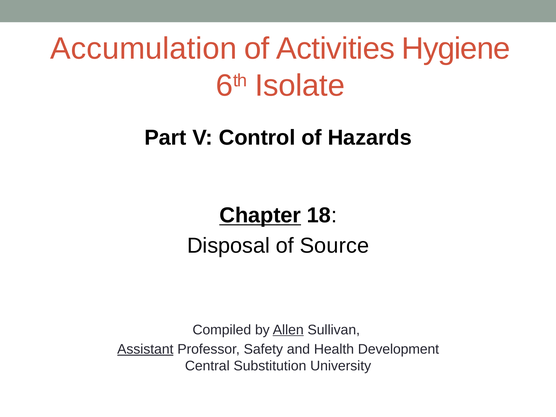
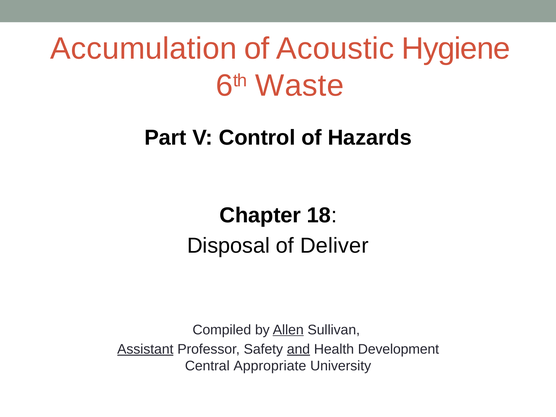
Activities: Activities -> Acoustic (335, 48)
Isolate: Isolate -> Waste (300, 86)
Chapter underline: present -> none (260, 216)
Source: Source -> Deliver (334, 246)
and underline: none -> present (298, 349)
Substitution: Substitution -> Appropriate (270, 366)
